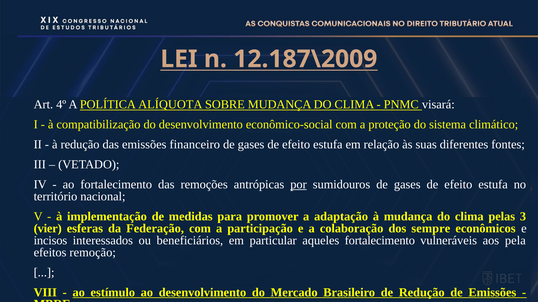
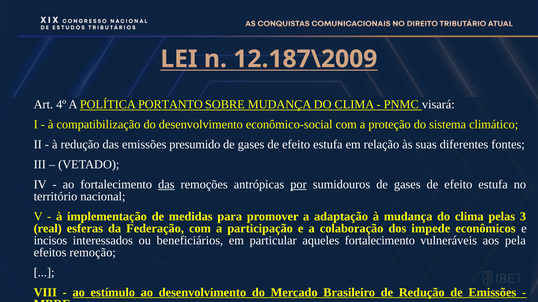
ALÍQUOTA: ALÍQUOTA -> PORTANTO (170, 105)
financeiro: financeiro -> presumido (195, 145)
das underline: none -> present (166, 185)
vier: vier -> real (48, 229)
sempre: sempre -> impede (431, 229)
